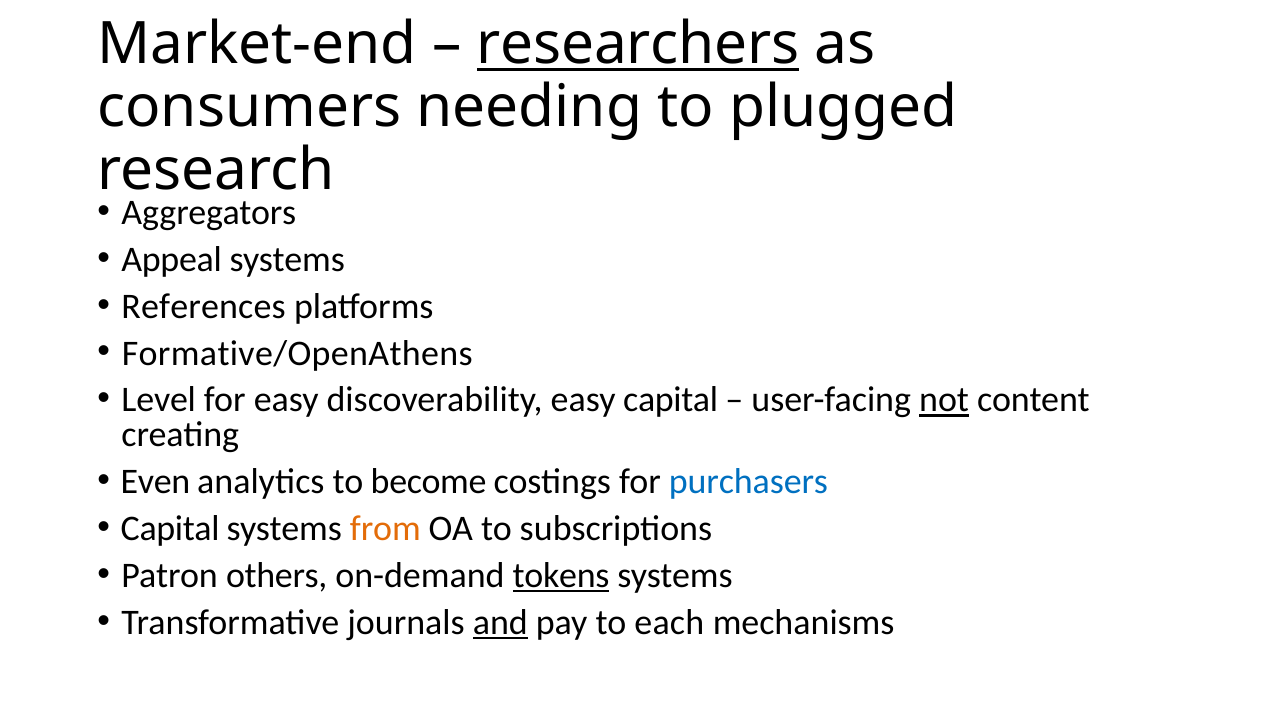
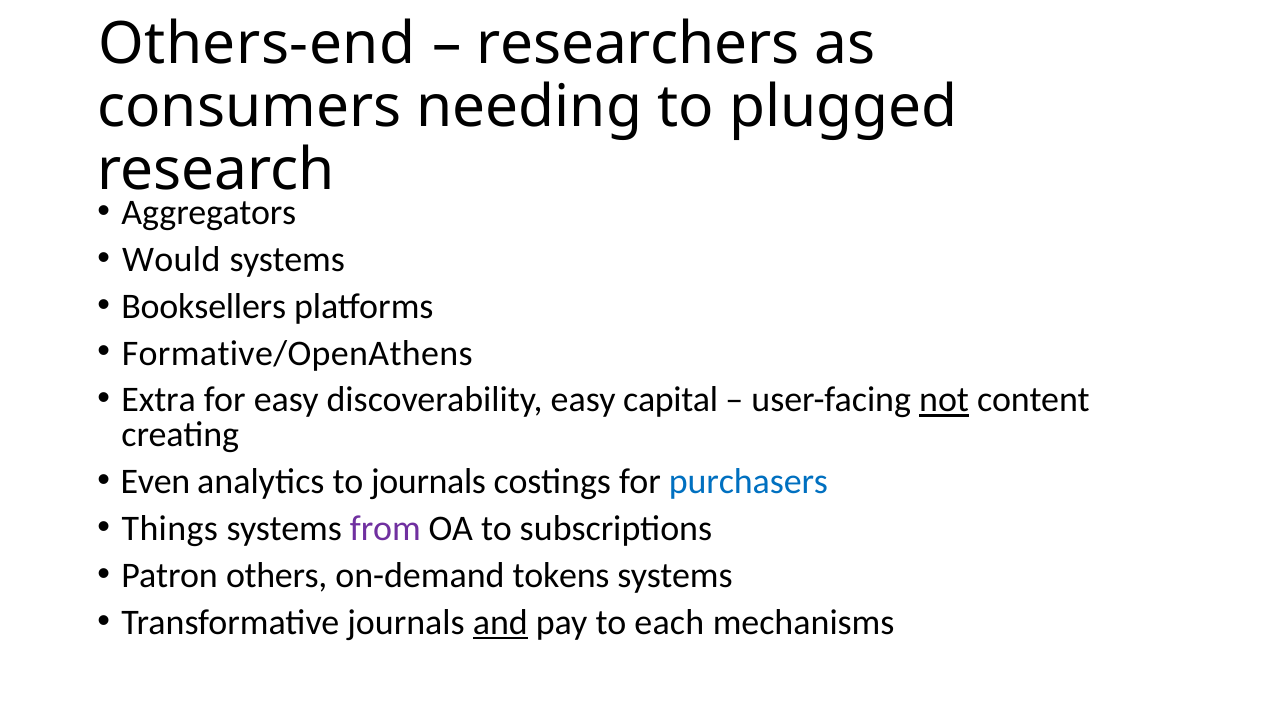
Market-end: Market-end -> Others-end (257, 44)
researchers underline: present -> none (638, 44)
Appeal: Appeal -> Would (171, 259)
References: References -> Booksellers (204, 306)
Level: Level -> Extra (159, 400)
to become: become -> journals (429, 482)
Capital: Capital -> Things (170, 529)
from colour: orange -> purple (385, 529)
tokens underline: present -> none (561, 576)
